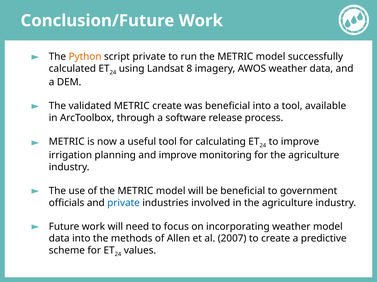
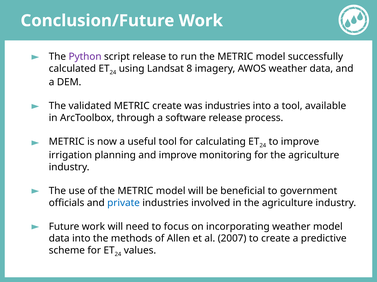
Python colour: orange -> purple (85, 57)
script private: private -> release (149, 57)
was beneficial: beneficial -> industries (228, 106)
